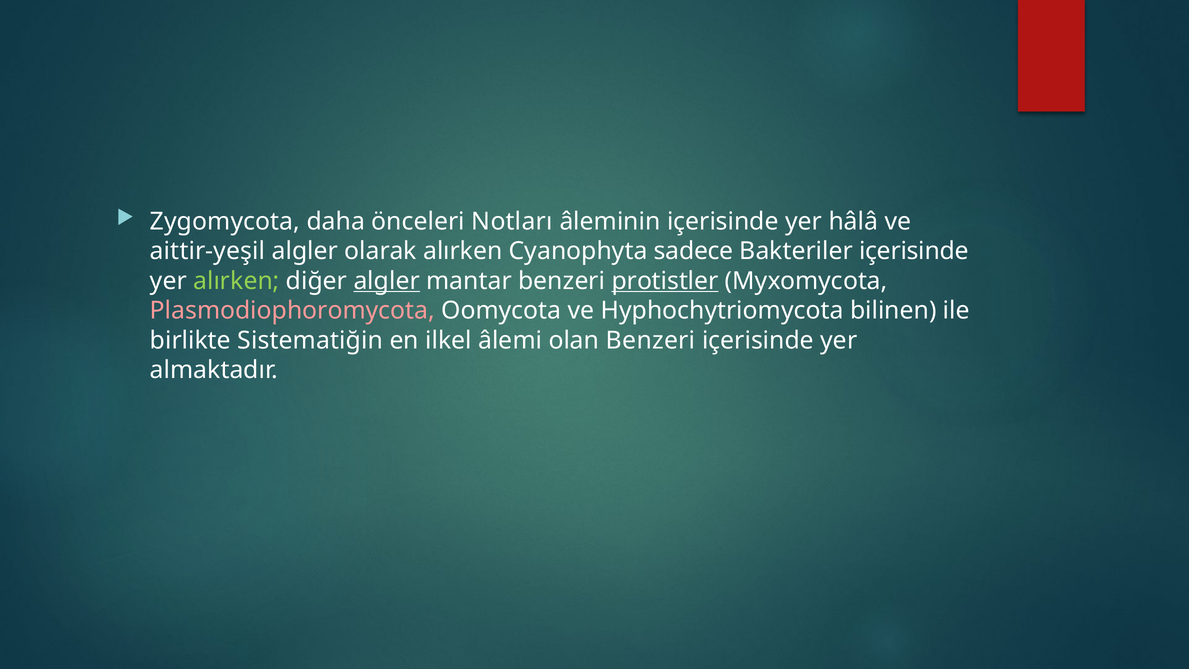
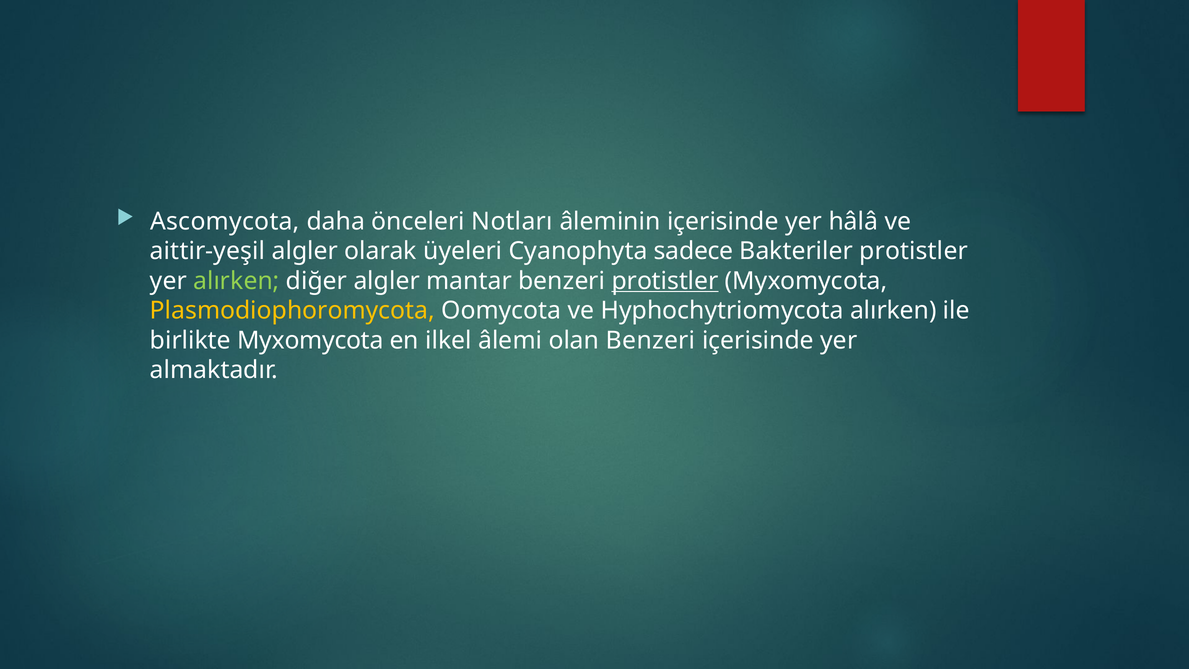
Zygomycota: Zygomycota -> Ascomycota (225, 221)
olarak alırken: alırken -> üyeleri (463, 251)
Bakteriler içerisinde: içerisinde -> protistler (914, 251)
algler underline: present -> none (387, 281)
Plasmodiophoromycota colour: pink -> yellow (292, 310)
Hyphochytriomycota bilinen: bilinen -> alırken (893, 310)
birlikte Sistematiğin: Sistematiğin -> Myxomycota (310, 340)
